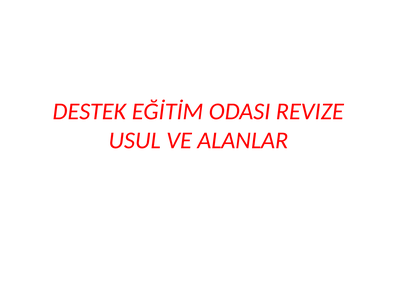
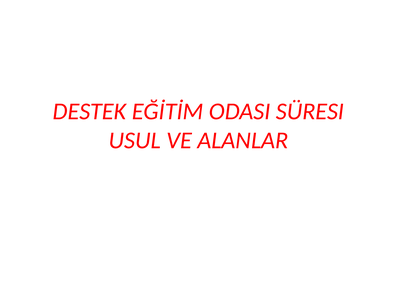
REVIZE: REVIZE -> SÜRESI (310, 112)
